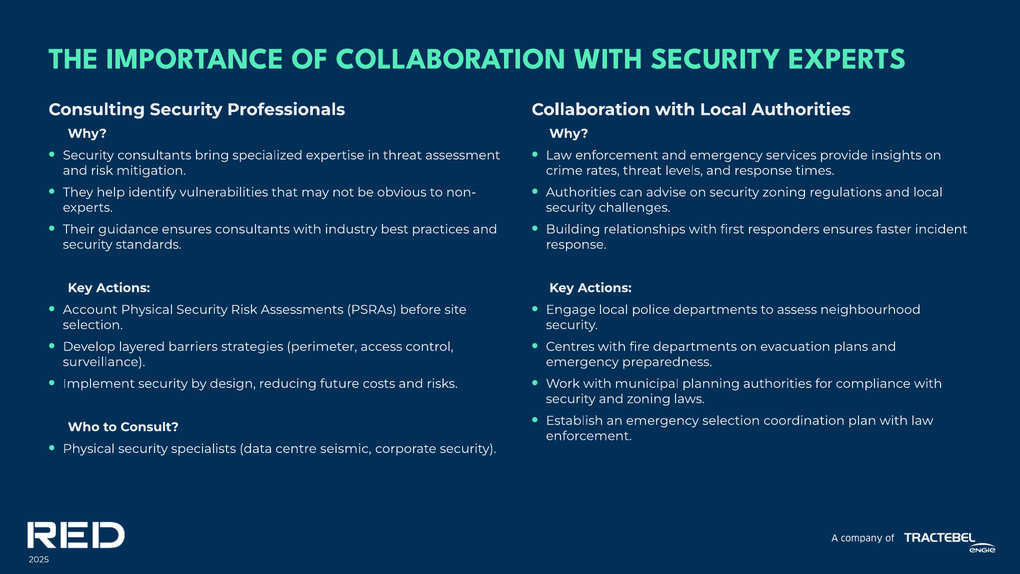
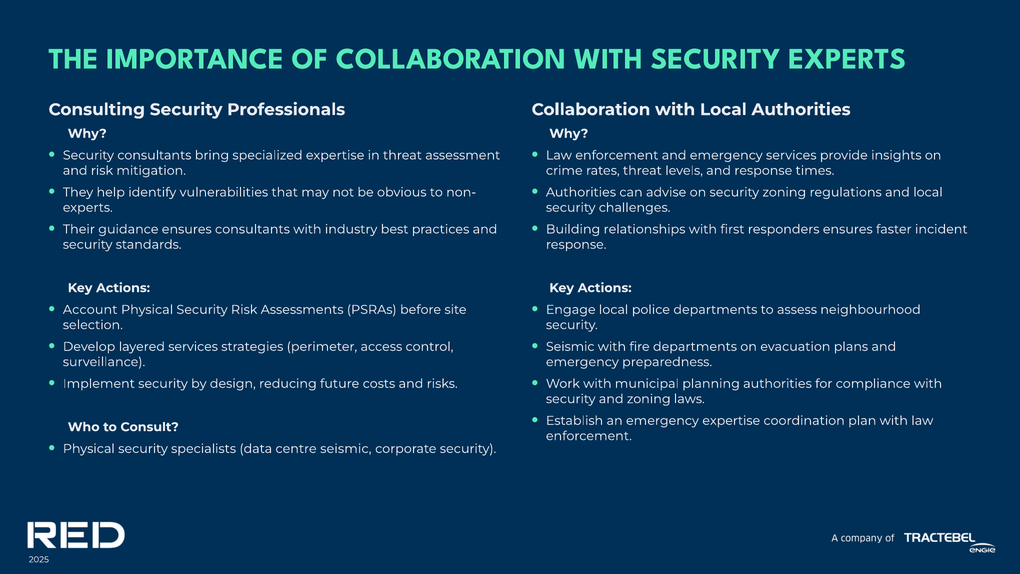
layered barriers: barriers -> services (193, 346)
Centres: Centres -> Seismic (570, 346)
emergency selection: selection -> expertise (731, 420)
